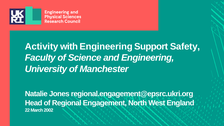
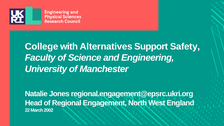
Activity: Activity -> College (42, 47)
with Engineering: Engineering -> Alternatives (106, 47)
